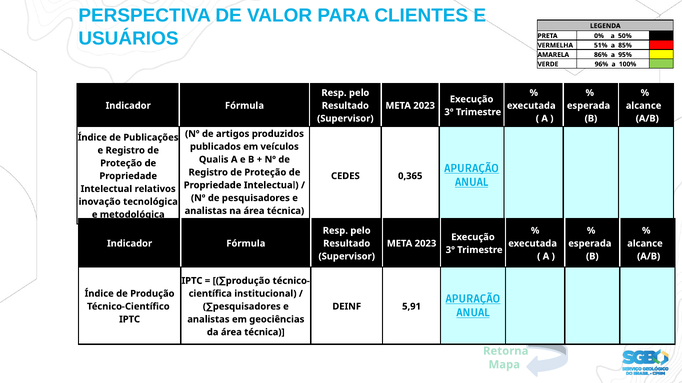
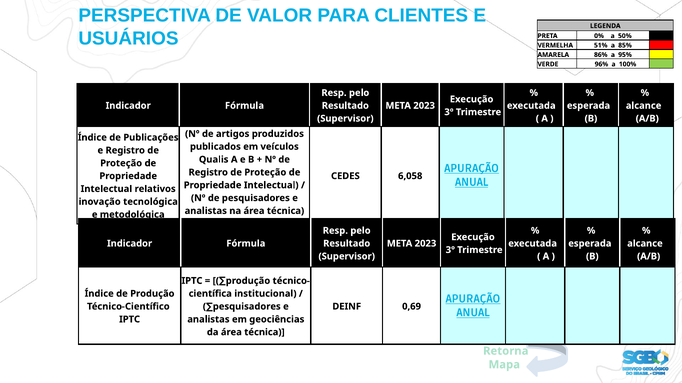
0,365: 0,365 -> 6,058 (410, 176)
5,91: 5,91 -> 0,69 (412, 307)
